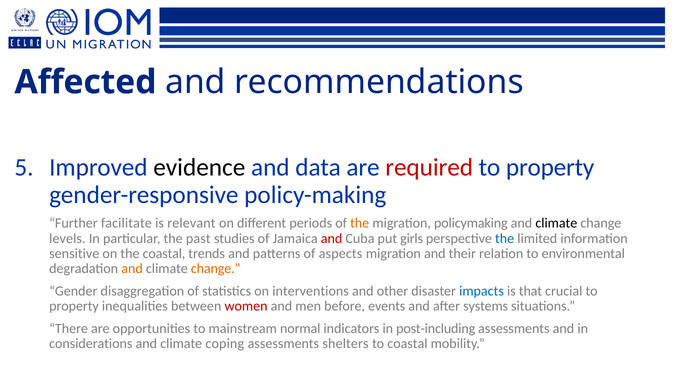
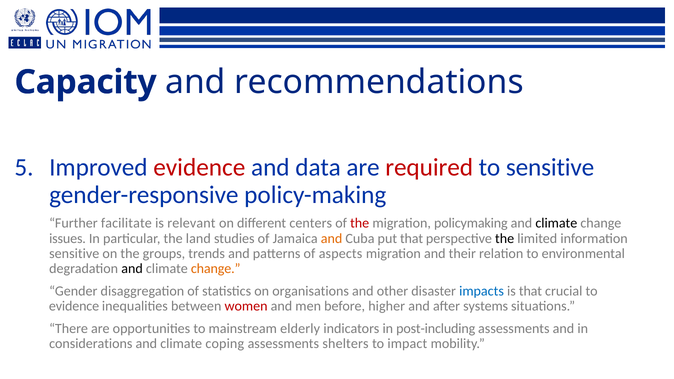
Affected: Affected -> Capacity (86, 82)
evidence colour: black -> red (199, 168)
property: property -> sensitive (550, 168)
periods: periods -> centers (311, 223)
the colour: orange -> red (360, 223)
levels: levels -> issues (68, 239)
past: past -> land (198, 239)
and colour: red -> orange (332, 239)
put girls: girls -> that (412, 239)
the colour: blue -> black (505, 239)
the coastal: coastal -> groups (164, 254)
and colour: orange -> black (132, 269)
interventions: interventions -> organisations (311, 291)
property: property -> evidence (74, 306)
events: events -> higher (387, 306)
normal: normal -> elderly (300, 329)
to coastal: coastal -> impact (407, 344)
